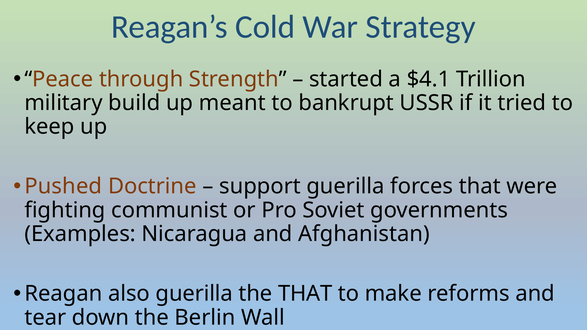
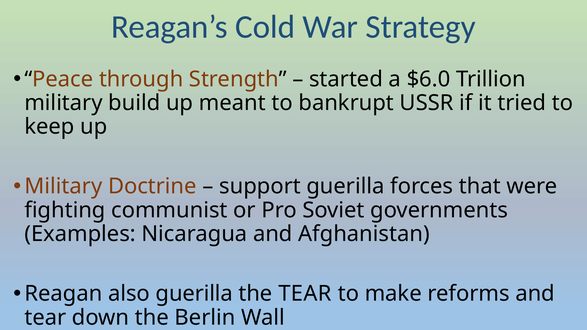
$4.1: $4.1 -> $6.0 (429, 79)
Pushed: Pushed -> Military (63, 186)
the THAT: THAT -> TEAR (305, 294)
